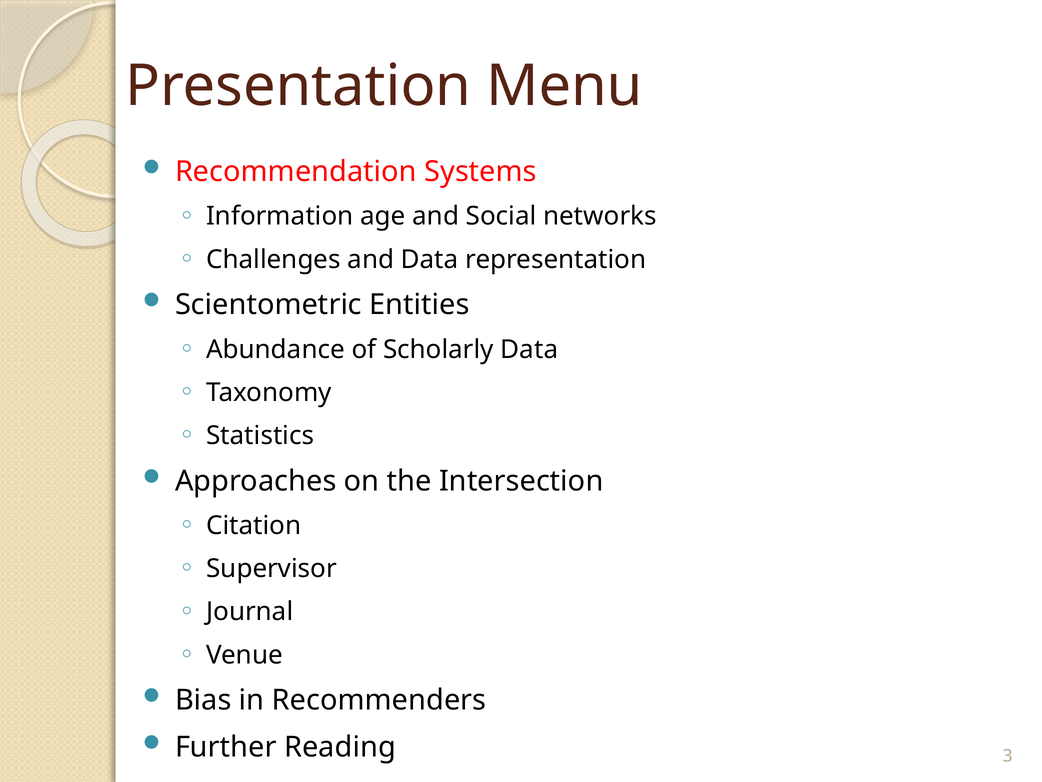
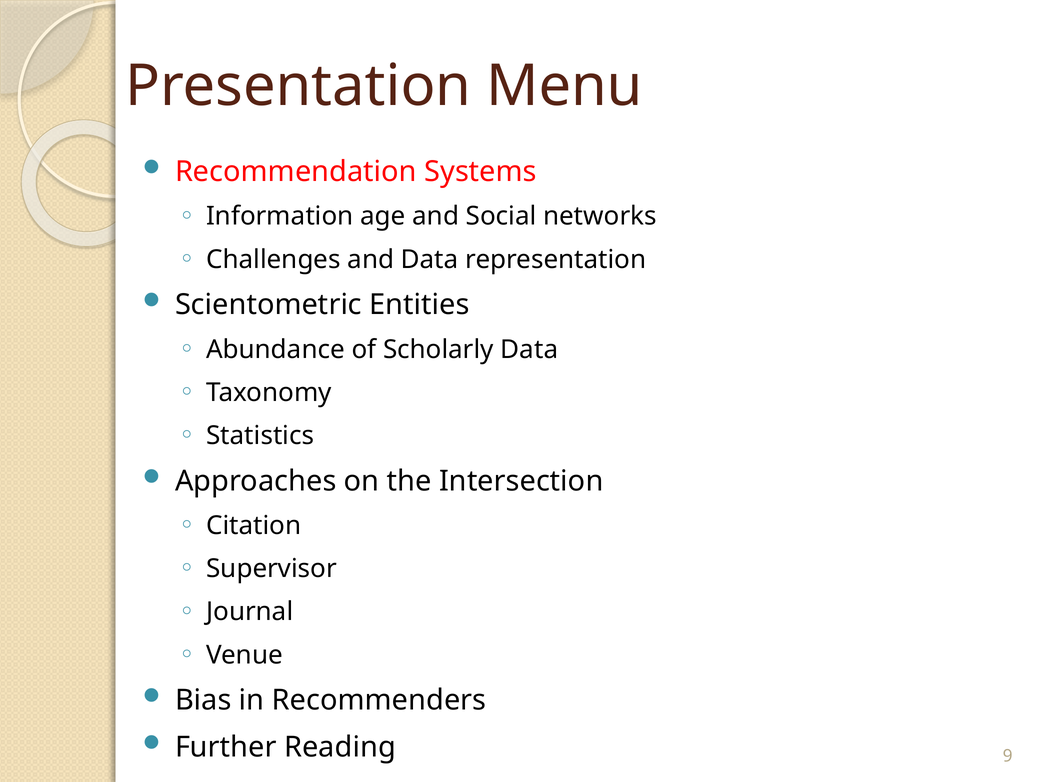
3: 3 -> 9 (1008, 756)
